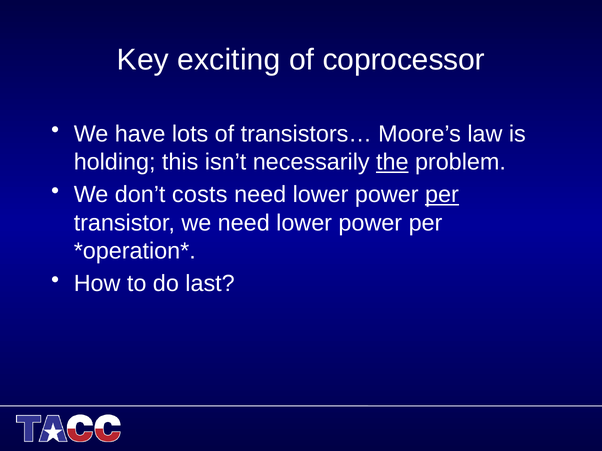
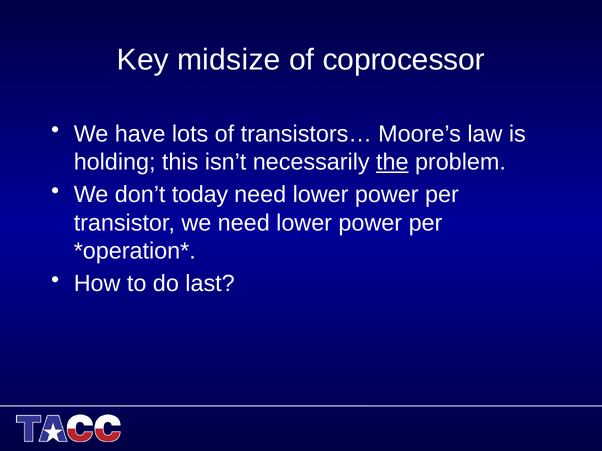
exciting: exciting -> midsize (229, 60)
costs: costs -> today (200, 195)
per underline: present -> none (442, 195)
